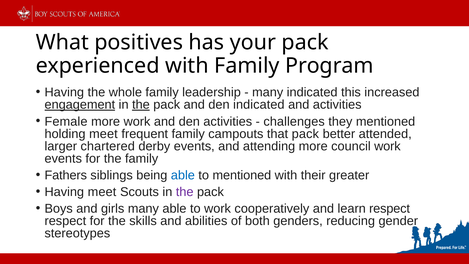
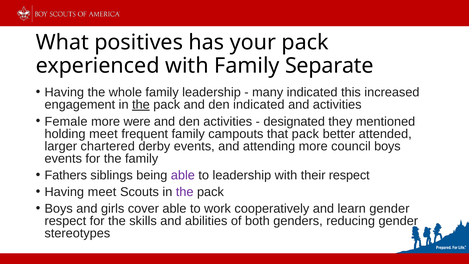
Program: Program -> Separate (329, 66)
engagement underline: present -> none (80, 105)
more work: work -> were (137, 121)
challenges: challenges -> designated (294, 121)
council work: work -> boys (387, 146)
able colour: blue -> purple (183, 175)
to mentioned: mentioned -> leadership (242, 175)
their greater: greater -> respect (349, 175)
girls many: many -> cover (143, 209)
learn respect: respect -> gender (389, 209)
